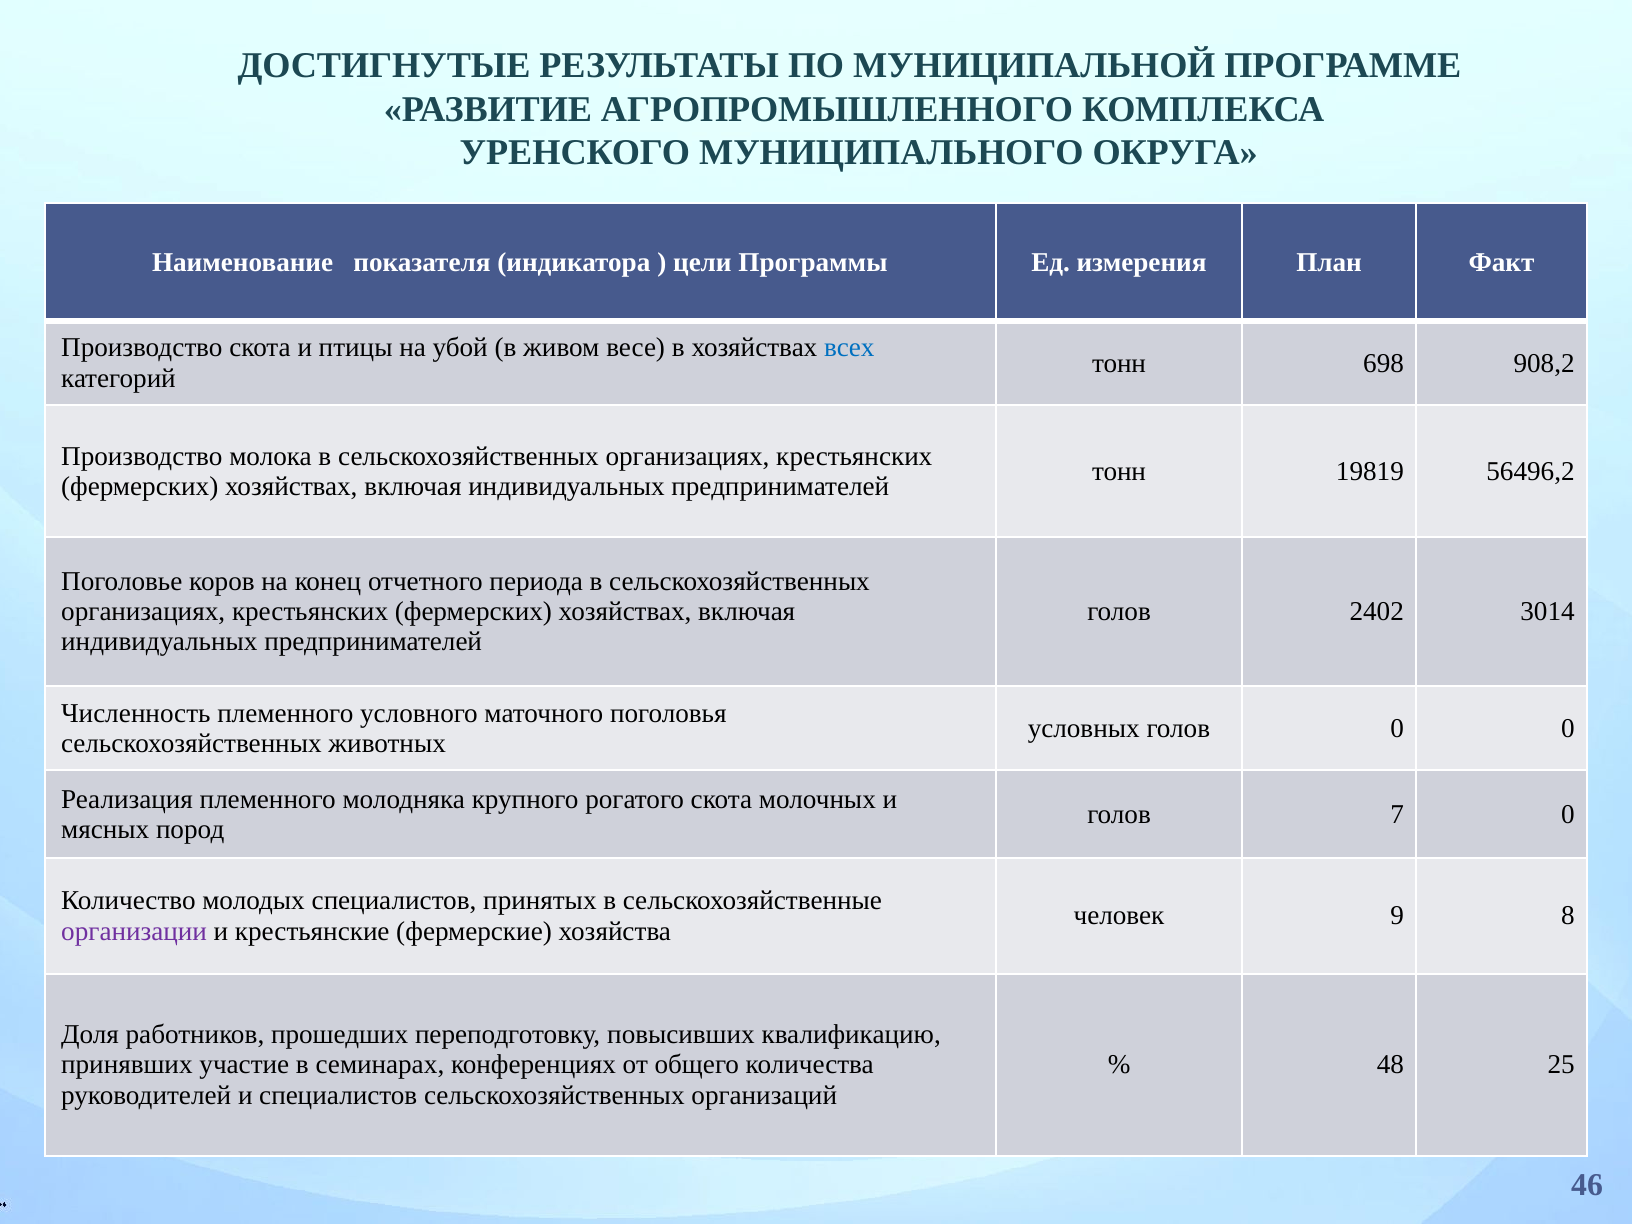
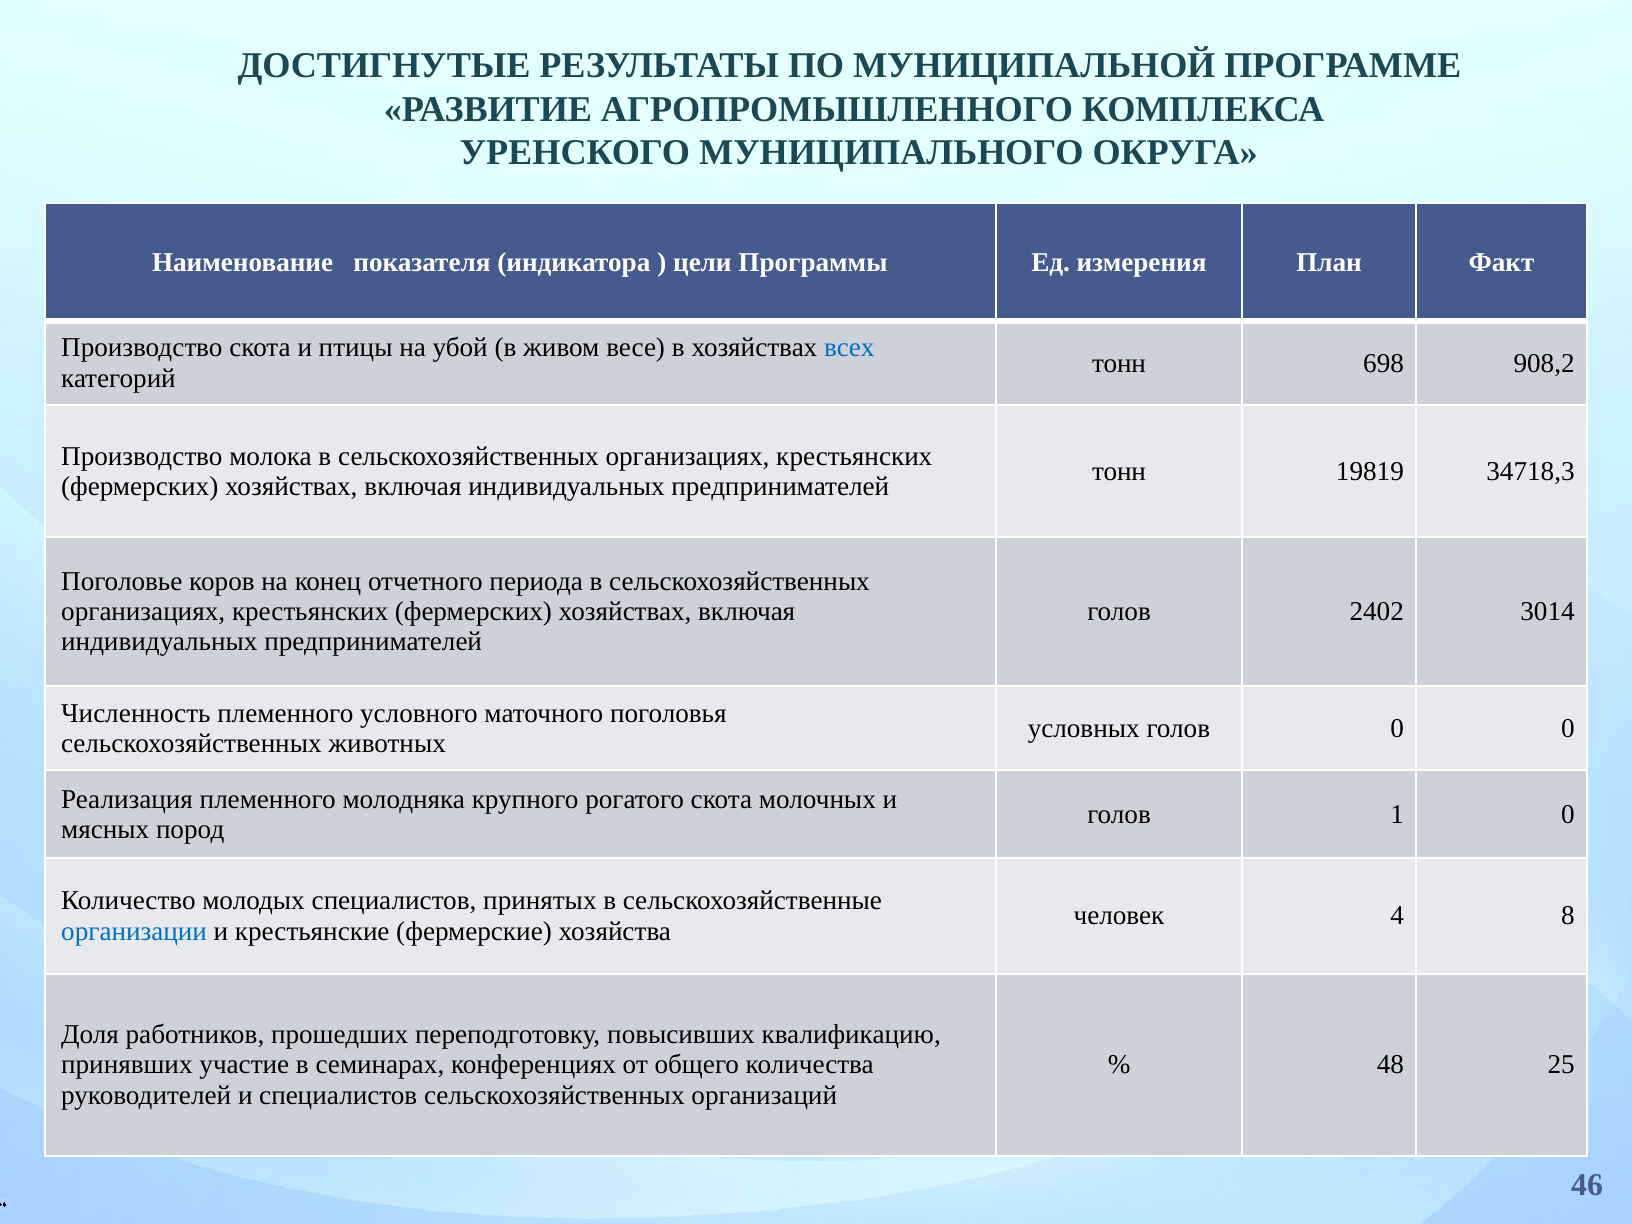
56496,2: 56496,2 -> 34718,3 (1531, 471)
7: 7 -> 1 (1397, 814)
9: 9 -> 4 (1397, 916)
организации colour: purple -> blue (134, 931)
